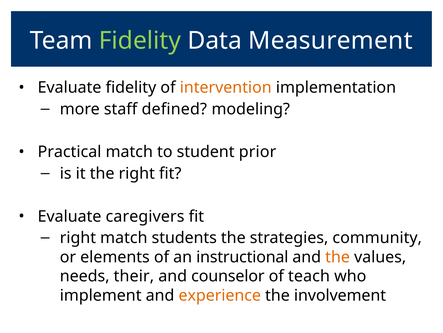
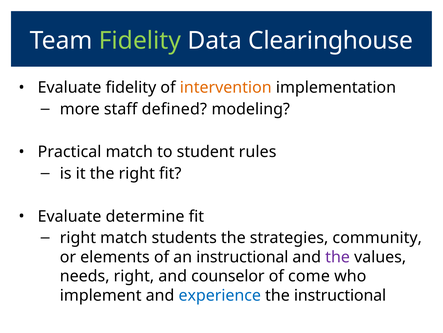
Measurement: Measurement -> Clearinghouse (331, 40)
prior: prior -> rules (258, 152)
caregivers: caregivers -> determine (145, 216)
the colour: orange -> purple (338, 256)
needs their: their -> right (134, 276)
teach: teach -> come (309, 276)
experience colour: orange -> blue (220, 295)
the involvement: involvement -> instructional (340, 295)
